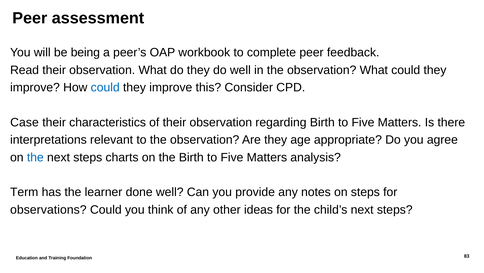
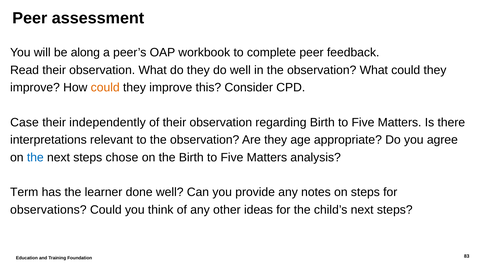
being: being -> along (85, 52)
could colour: blue -> orange (105, 87)
characteristics: characteristics -> independently (108, 122)
charts: charts -> chose (122, 157)
